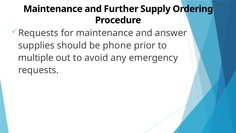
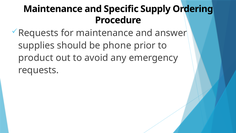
Further: Further -> Specific (121, 9)
multiple: multiple -> product (36, 58)
